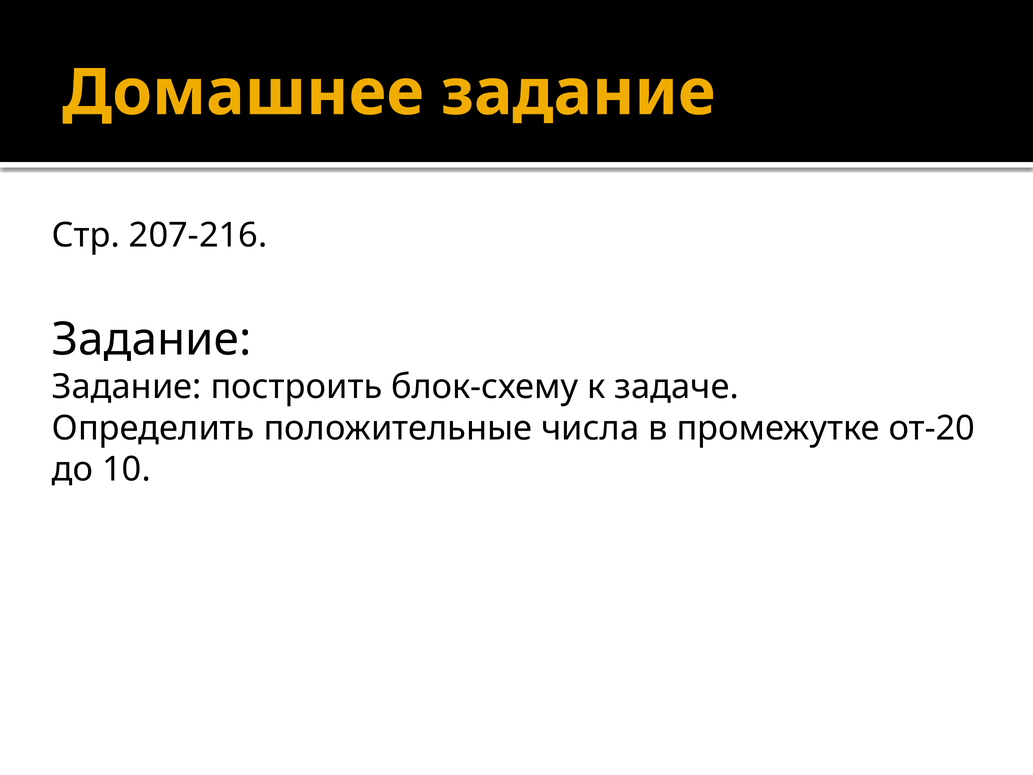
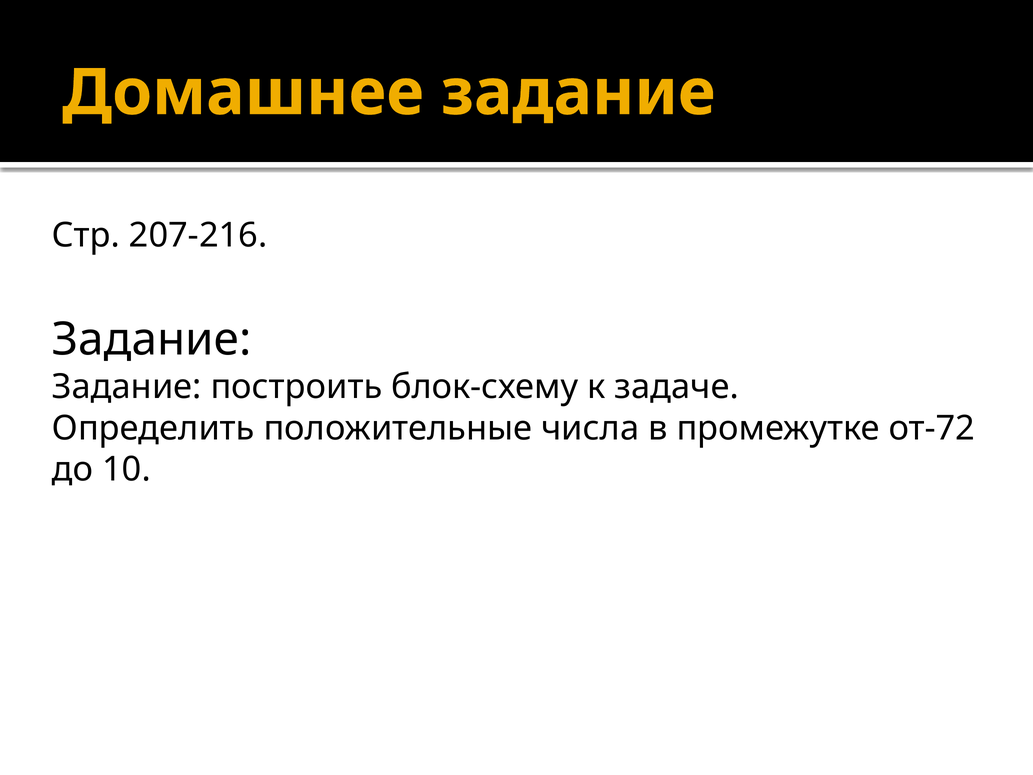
от-20: от-20 -> от-72 (932, 428)
